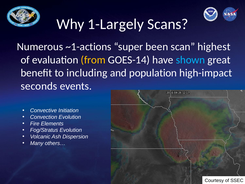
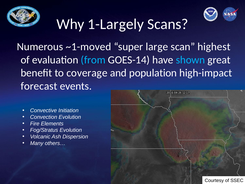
~1-actions: ~1-actions -> ~1-moved (88, 47)
been: been -> large (157, 47)
from colour: yellow -> light blue (93, 60)
including: including -> coverage (87, 73)
seconds: seconds -> forecast (39, 86)
